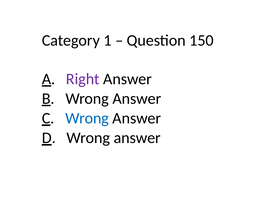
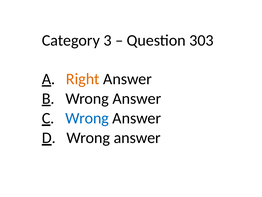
1: 1 -> 3 (108, 40)
150: 150 -> 303 (202, 40)
Right colour: purple -> orange (83, 79)
